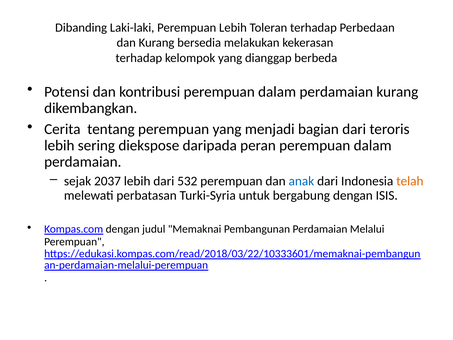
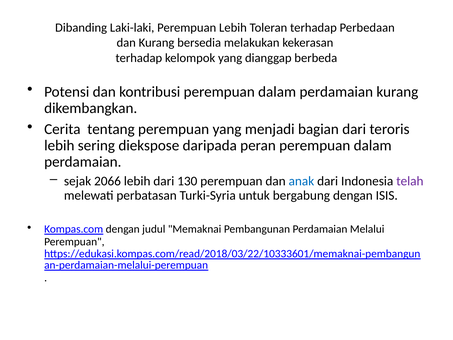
2037: 2037 -> 2066 (108, 181)
532: 532 -> 130 (187, 181)
telah colour: orange -> purple (410, 181)
